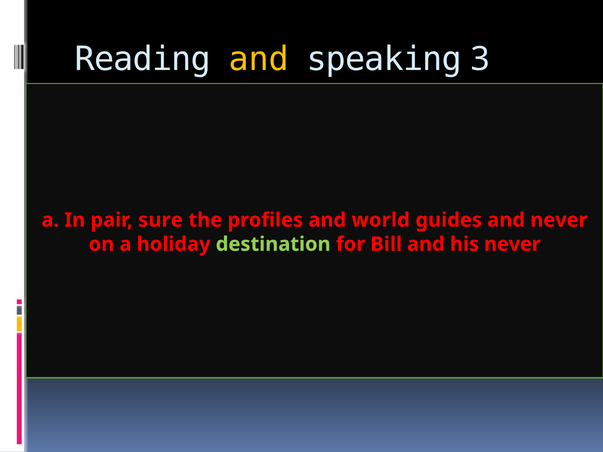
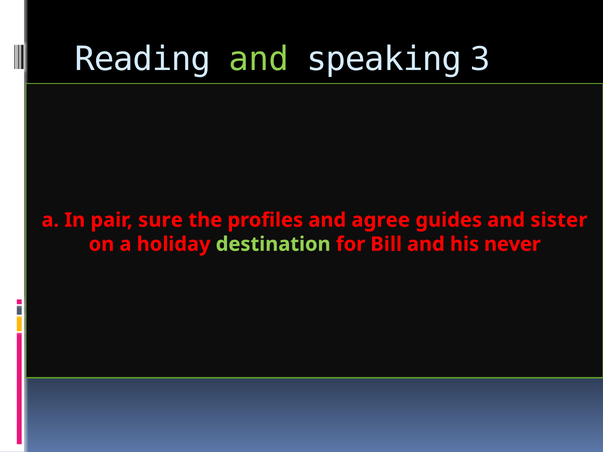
and colour: yellow -> light green (259, 59)
world: world -> agree (381, 220)
and never: never -> sister (559, 220)
